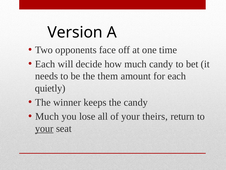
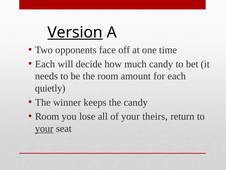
Version underline: none -> present (75, 32)
the them: them -> room (108, 76)
Much: Much -> Room (47, 116)
